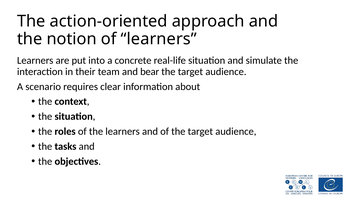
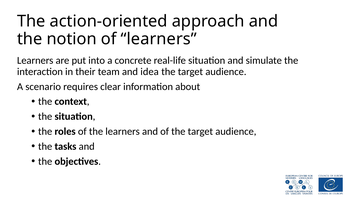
bear: bear -> idea (150, 72)
